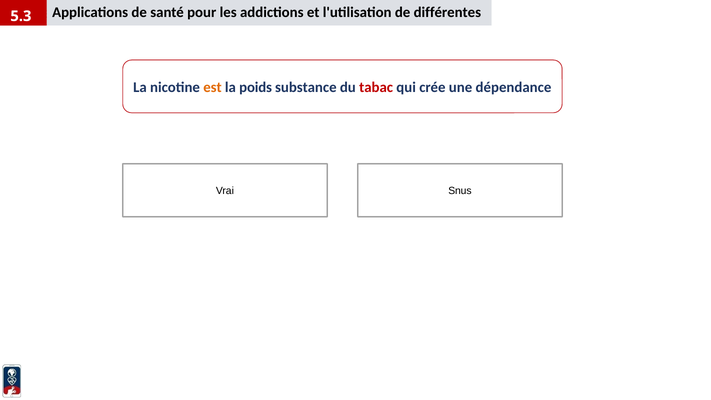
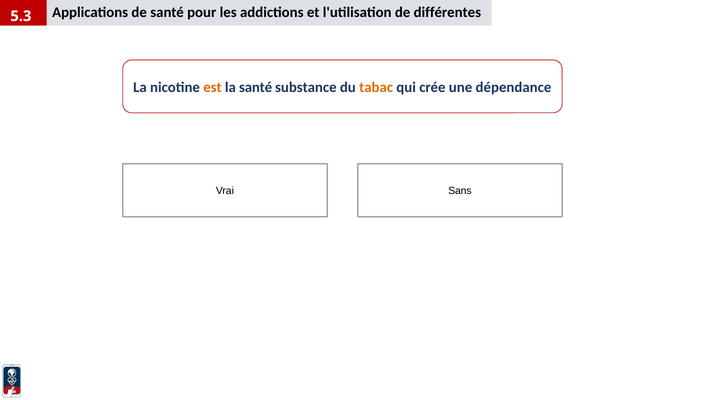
la poids: poids -> santé (256, 87)
tabac colour: red -> orange (376, 87)
Snus: Snus -> Sans (460, 191)
